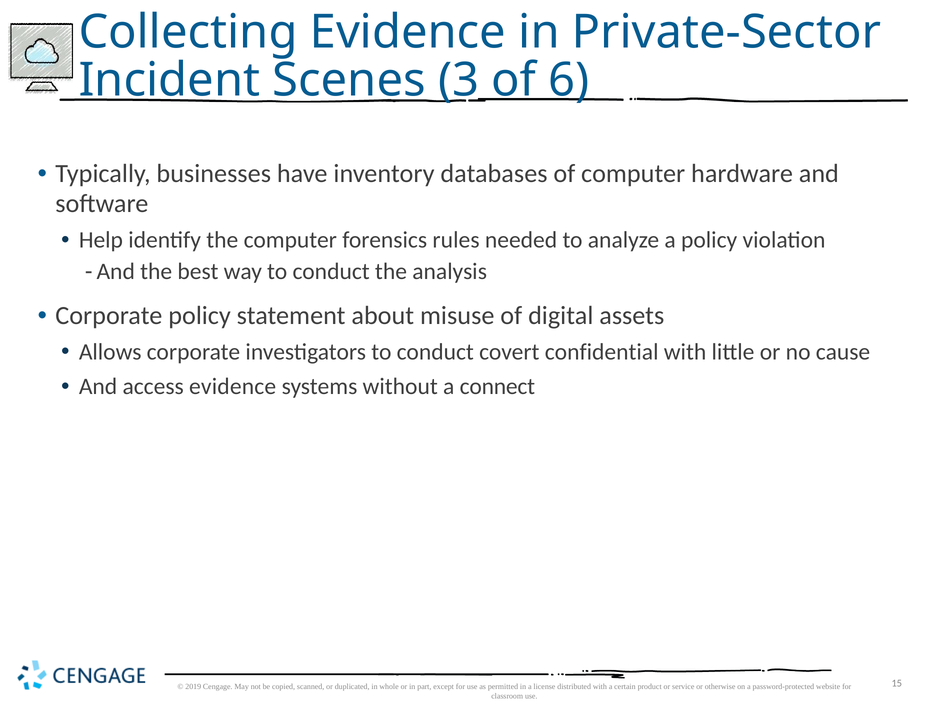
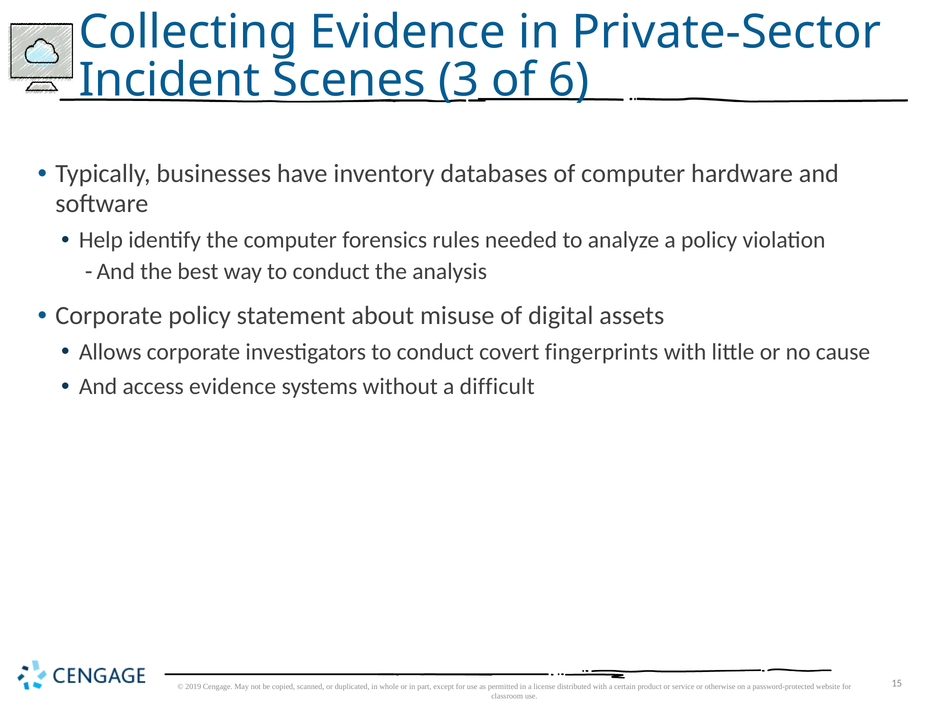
confidential: confidential -> fingerprints (602, 352)
connect: connect -> difficult (497, 387)
